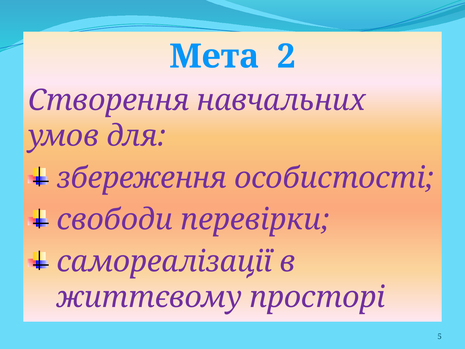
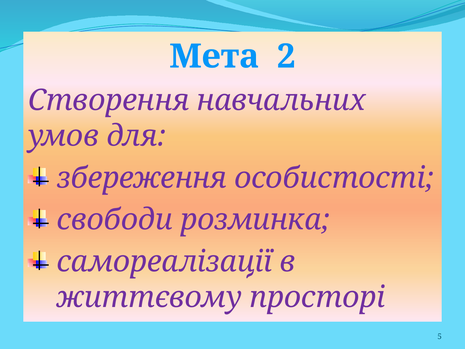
перевірки: перевірки -> розминка (255, 220)
